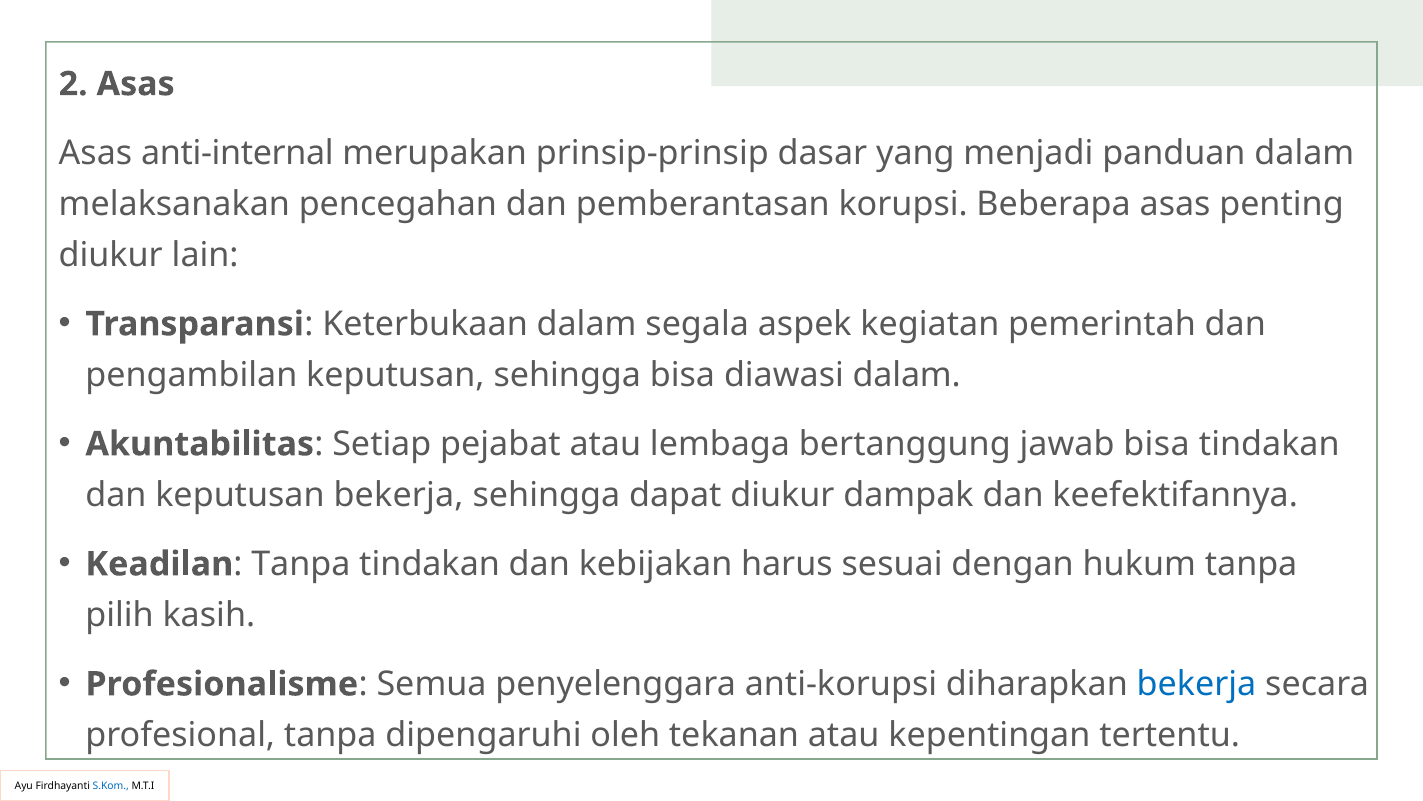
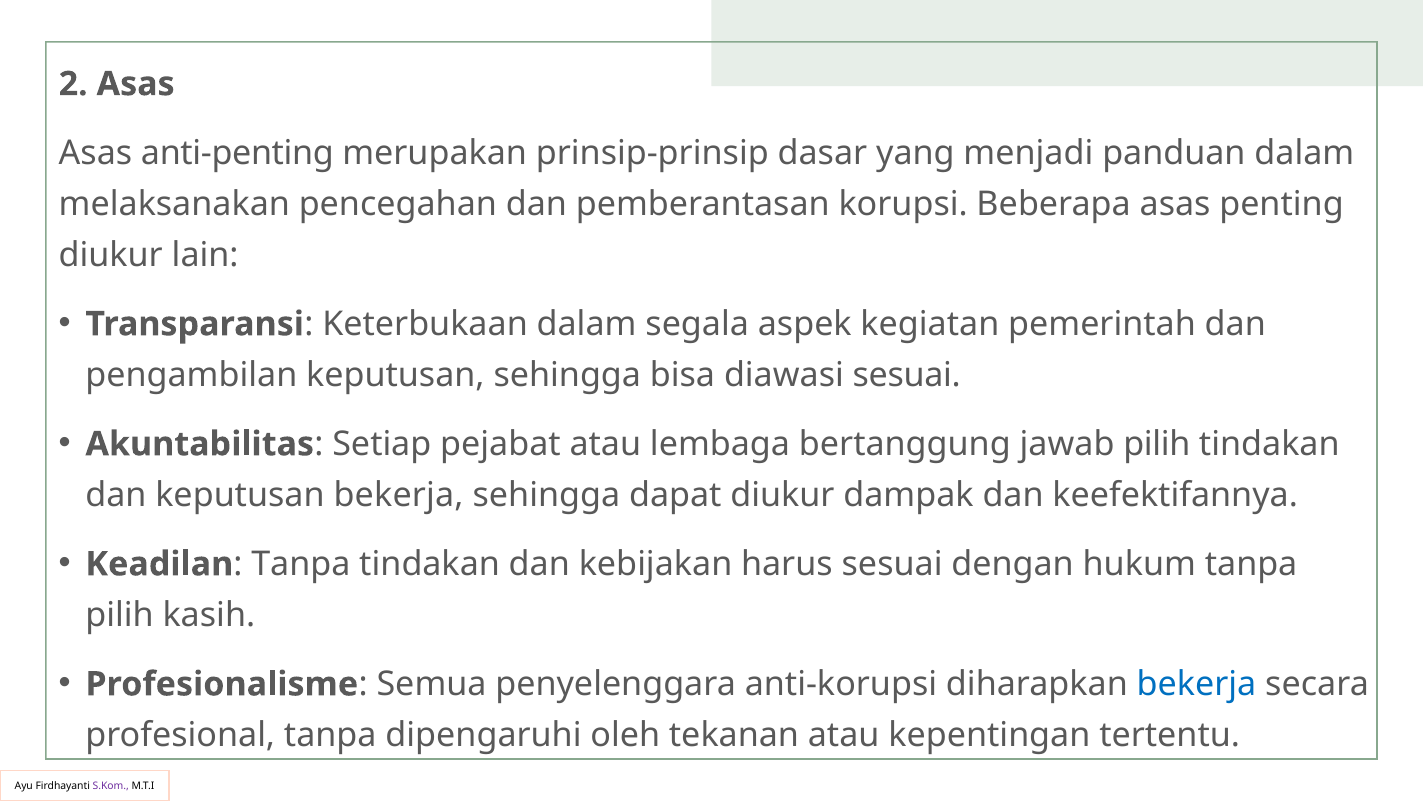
anti-internal: anti-internal -> anti-penting (237, 153)
diawasi dalam: dalam -> sesuai (907, 375)
jawab bisa: bisa -> pilih (1157, 444)
S.Kom colour: blue -> purple (111, 786)
